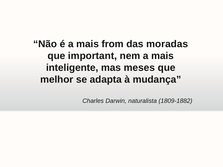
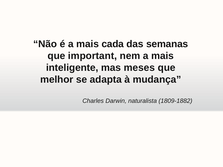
from: from -> cada (113, 44)
moradas: moradas -> semanas (167, 44)
